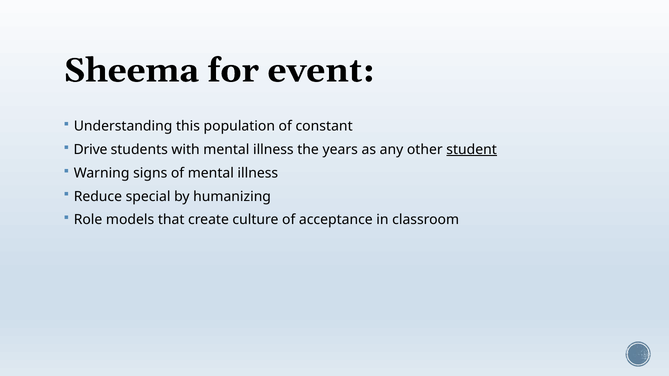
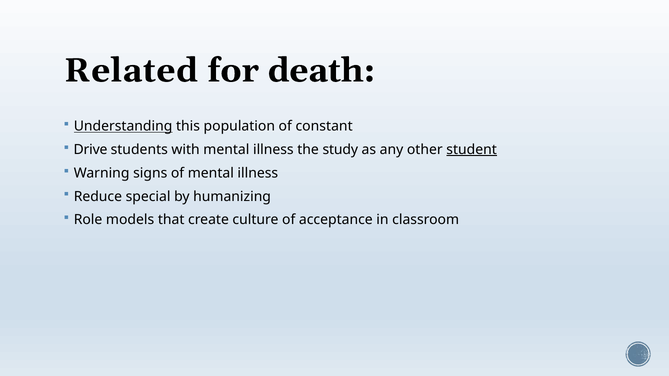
Sheema: Sheema -> Related (131, 71)
event: event -> death (321, 71)
Understanding underline: none -> present (123, 126)
years: years -> study (340, 150)
